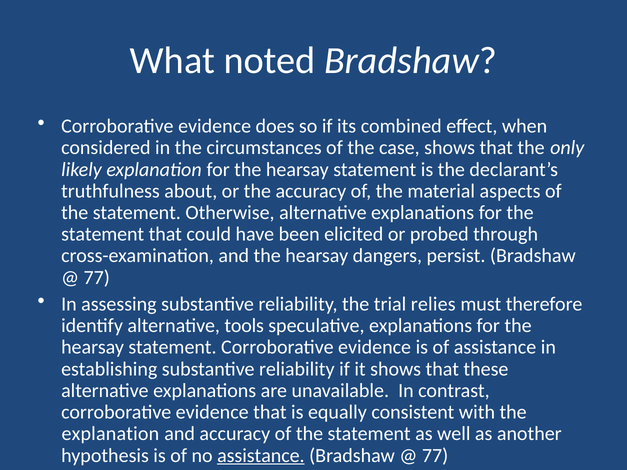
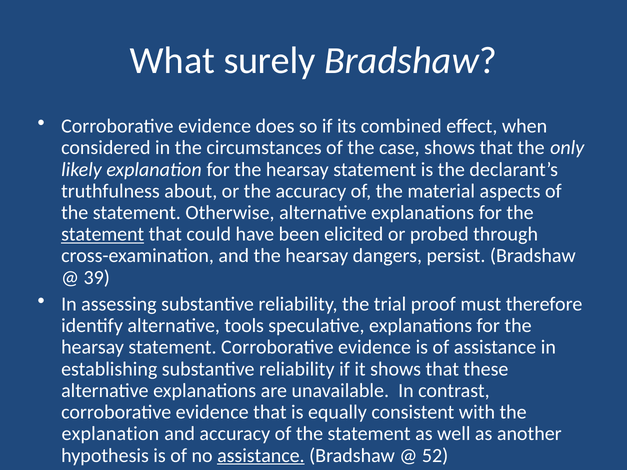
noted: noted -> surely (269, 61)
statement underline: none -> present (103, 234)
77: 77 -> 39 (97, 278)
relies: relies -> proof (433, 304)
77: 77 -> 52 (435, 456)
